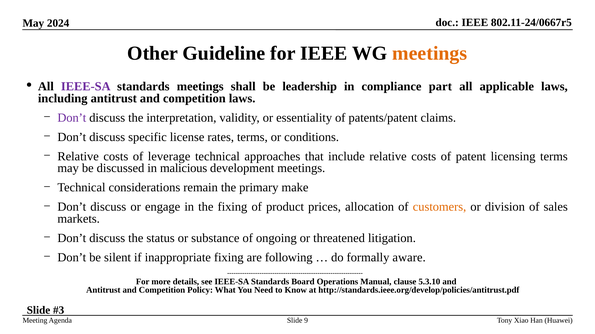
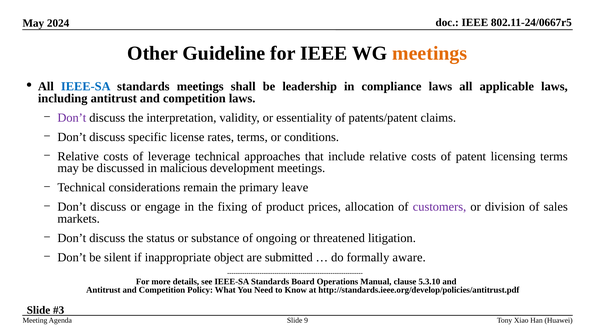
IEEE-SA colour: purple -> blue (86, 87)
compliance part: part -> laws (440, 87)
make: make -> leave (295, 188)
customers colour: orange -> purple (439, 207)
inappropriate fixing: fixing -> object (229, 258)
following: following -> submitted (289, 258)
